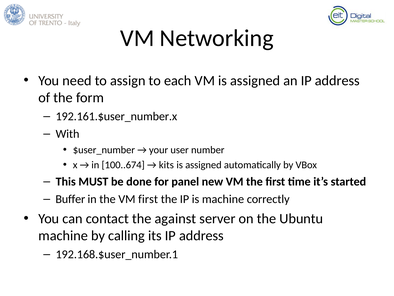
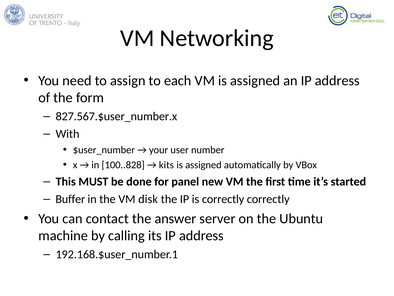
192.161.$user_number.x: 192.161.$user_number.x -> 827.567.$user_number.x (116, 116)
100..674: 100..674 -> 100..828 (123, 165)
VM first: first -> disk (148, 199)
is machine: machine -> correctly (223, 199)
against: against -> answer (175, 218)
